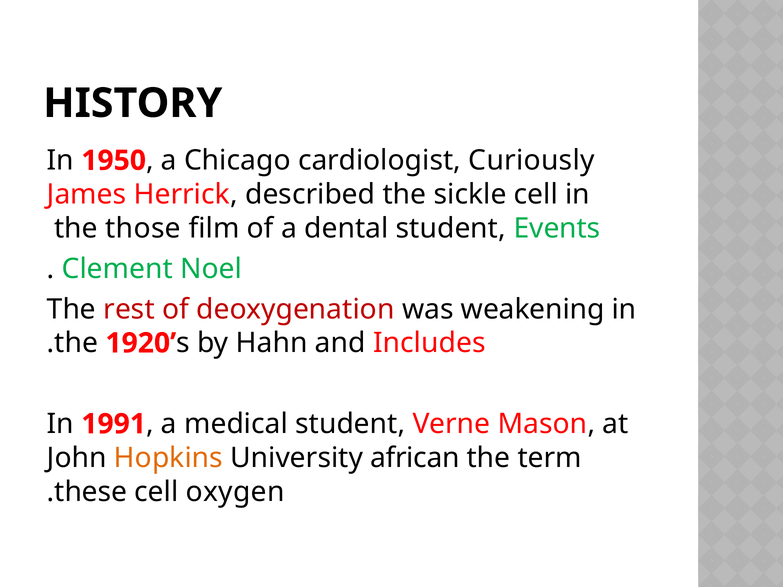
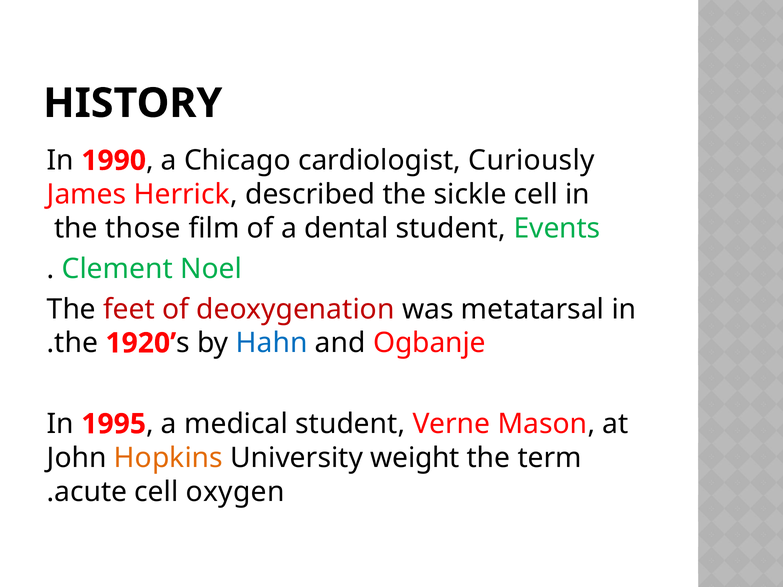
1950: 1950 -> 1990 (114, 161)
rest: rest -> feet (129, 309)
weakening: weakening -> metatarsal (533, 309)
Hahn colour: black -> blue (272, 343)
Includes: Includes -> Ogbanje (429, 343)
1991: 1991 -> 1995 (114, 424)
african: african -> weight (415, 458)
these: these -> acute (91, 492)
